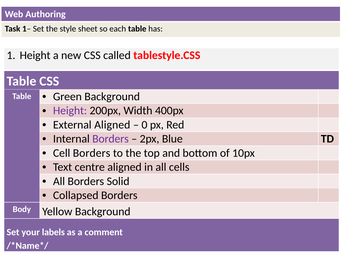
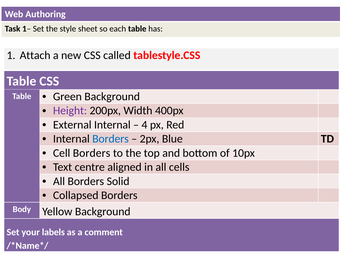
Height: Height -> Attach (35, 55)
External Aligned: Aligned -> Internal (112, 125)
0: 0 -> 4 (144, 125)
Borders colour: purple -> blue (111, 139)
